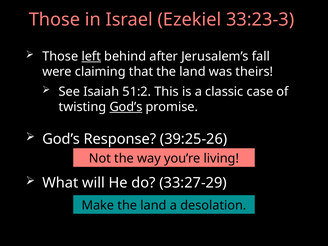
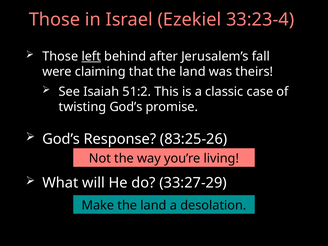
33:23-3: 33:23-3 -> 33:23-4 (260, 20)
God’s underline: present -> none (126, 107)
39:25-26: 39:25-26 -> 83:25-26 (194, 139)
